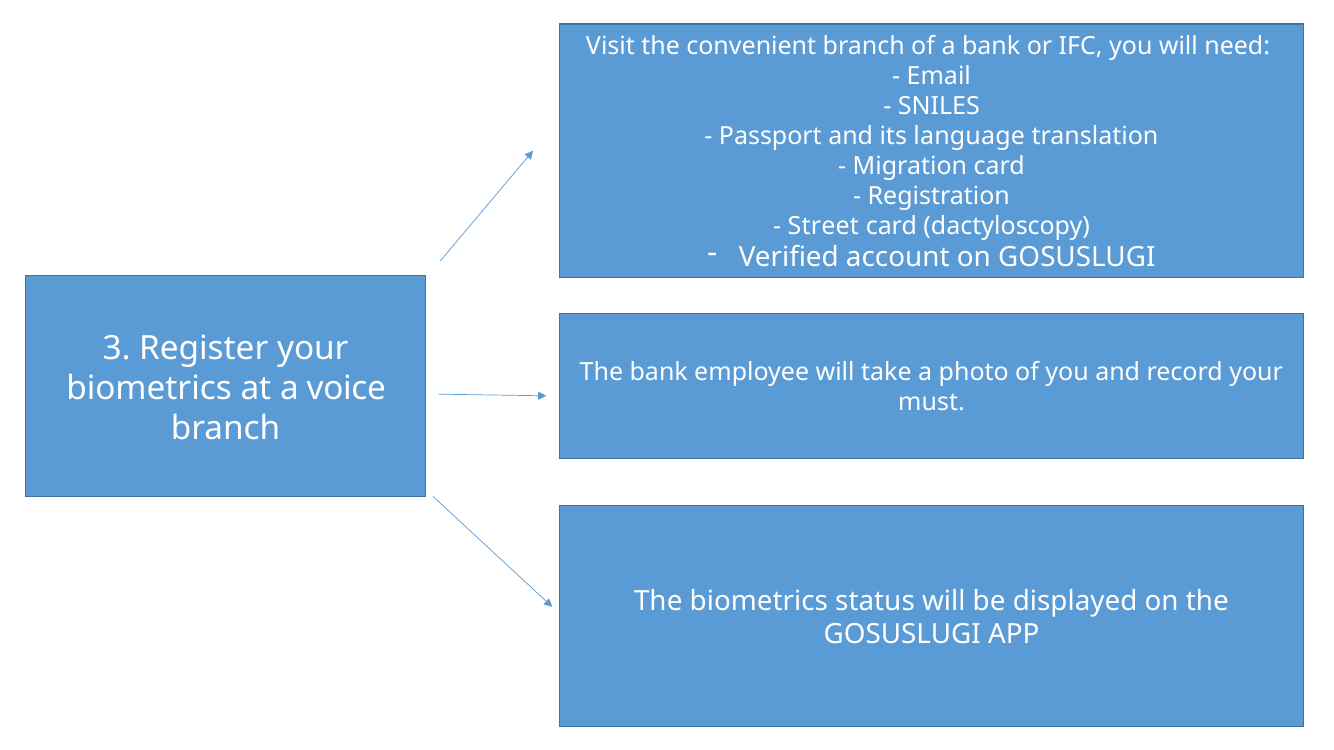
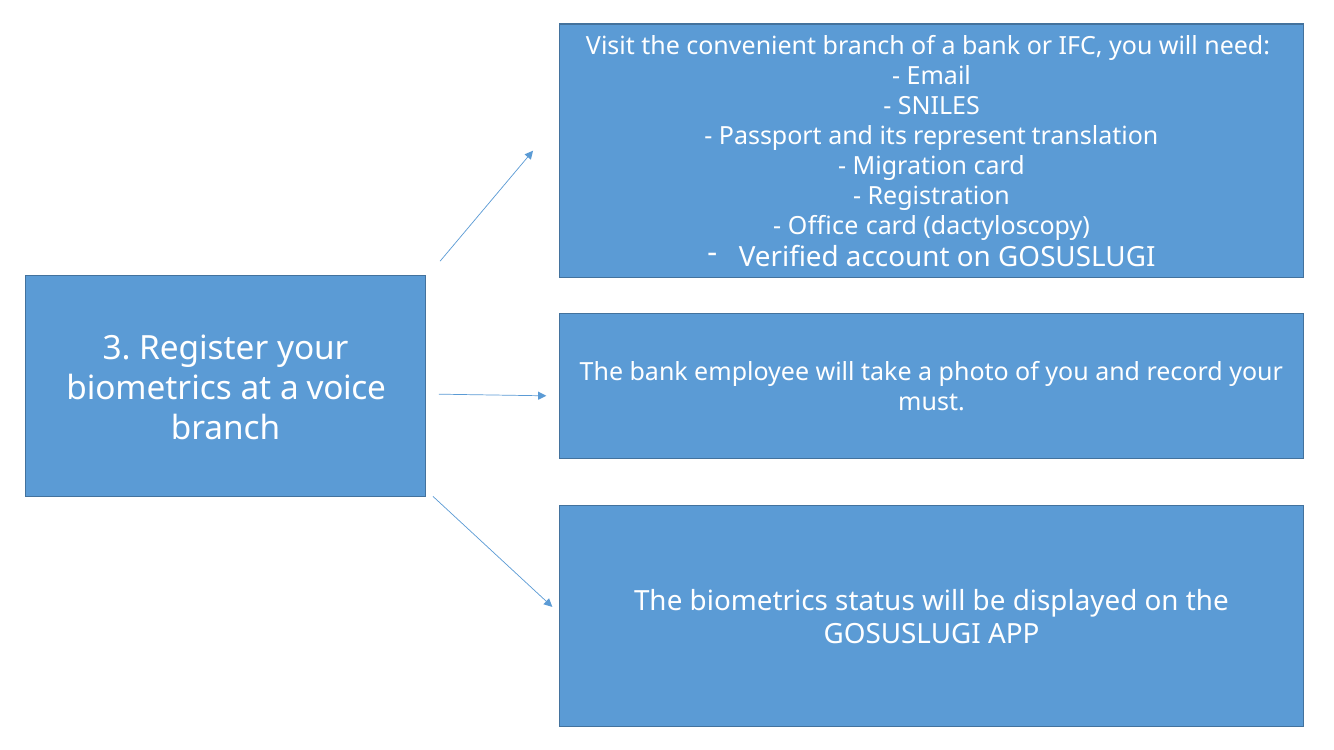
language: language -> represent (969, 136)
Street: Street -> Office (823, 226)
